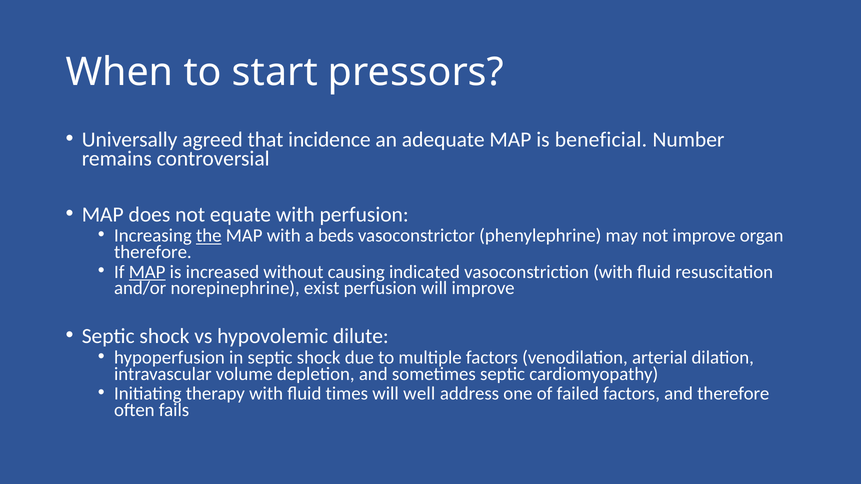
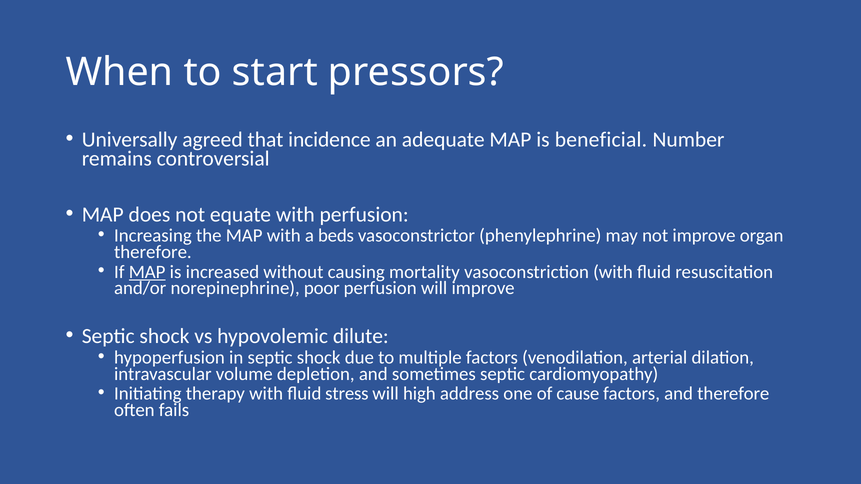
the underline: present -> none (209, 236)
indicated: indicated -> mortality (424, 272)
exist: exist -> poor (322, 288)
times: times -> stress (347, 394)
well: well -> high (419, 394)
failed: failed -> cause (578, 394)
